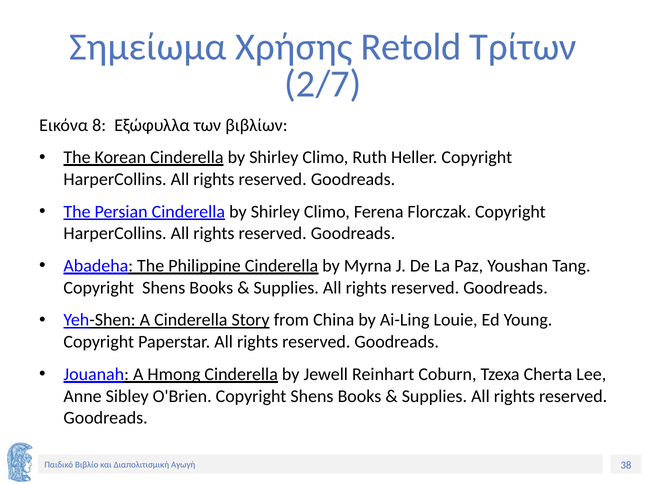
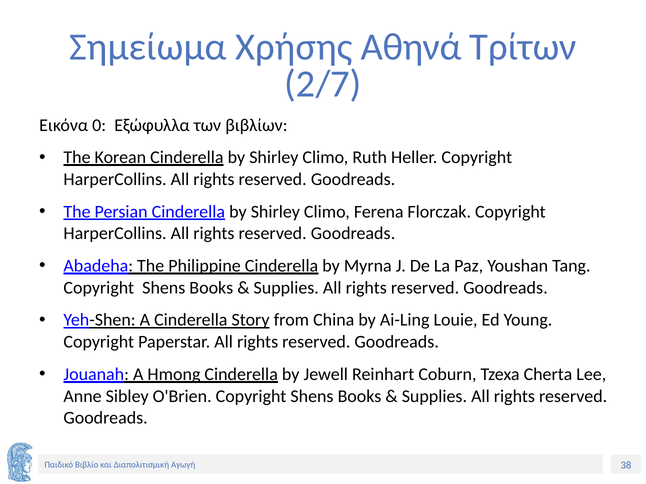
Retold: Retold -> Αθηνά (411, 47)
8: 8 -> 0 (99, 125)
